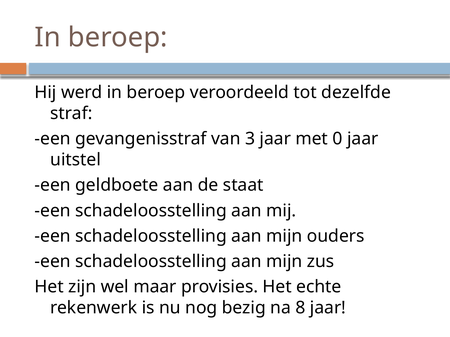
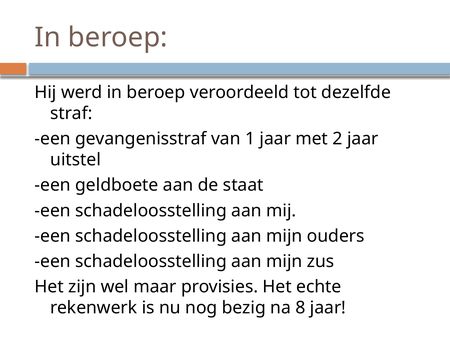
3: 3 -> 1 (250, 139)
0: 0 -> 2 (338, 139)
